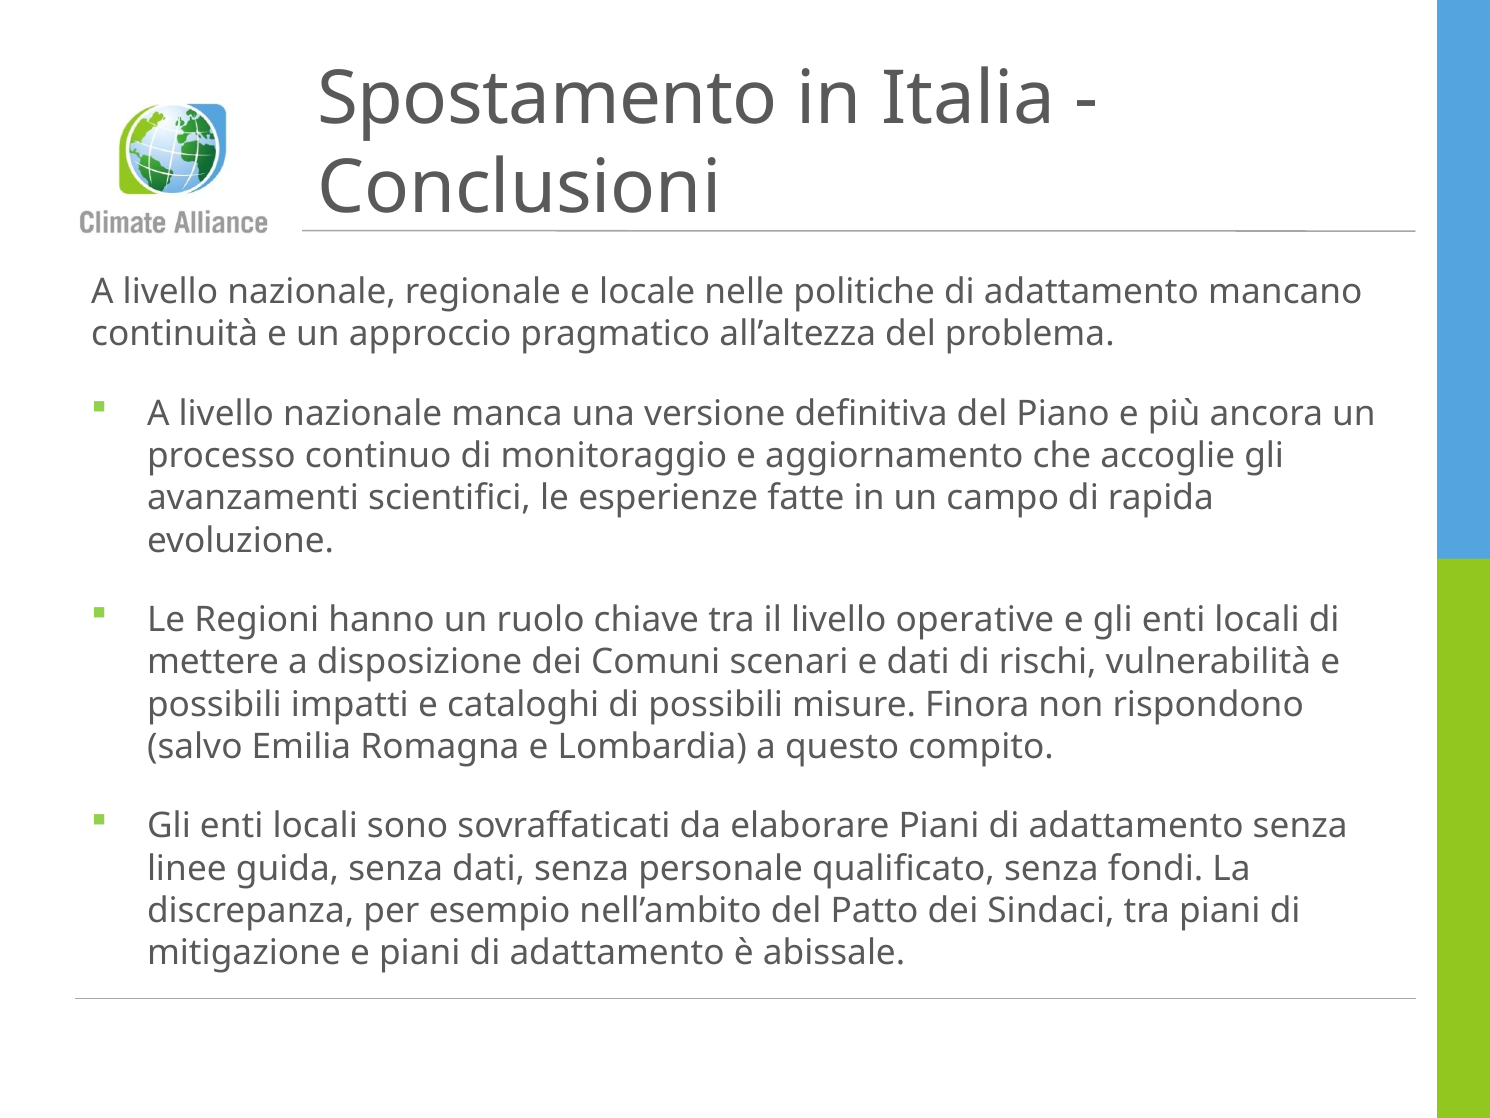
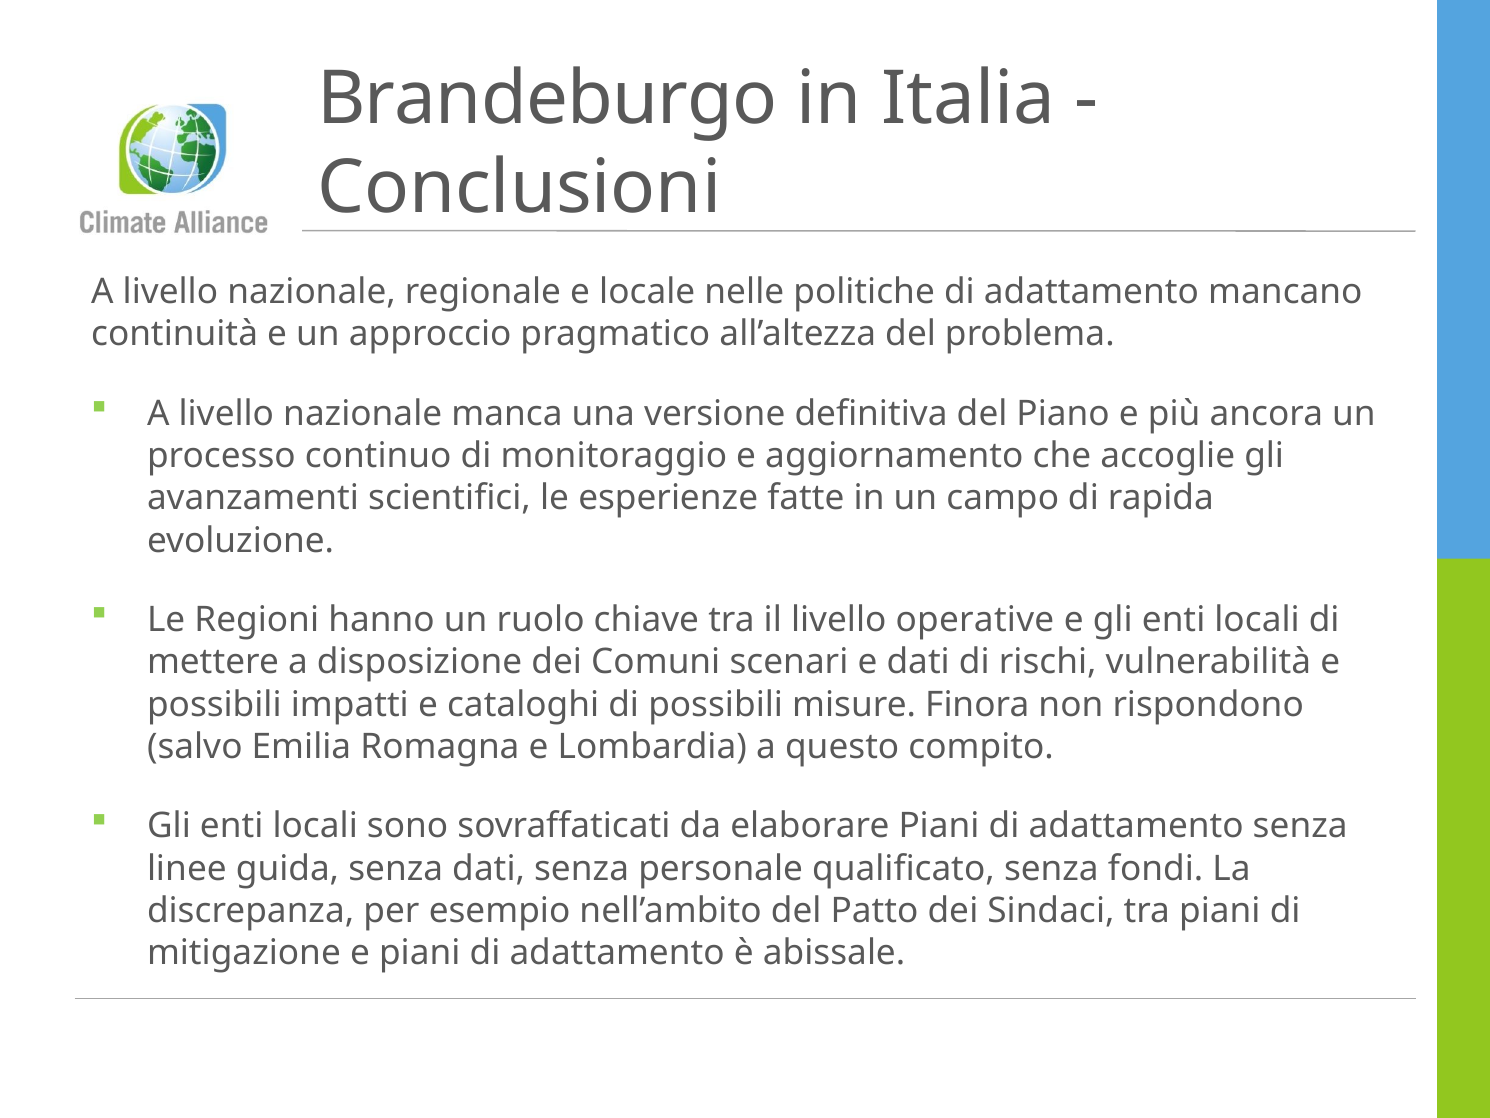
Spostamento: Spostamento -> Brandeburgo (548, 98)
